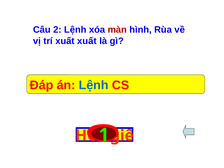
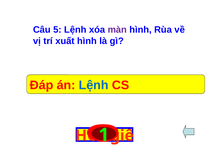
Câu 2: 2 -> 5 (57, 30)
màn colour: red -> purple (117, 30)
xuất xuất: xuất -> hình (87, 41)
